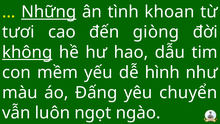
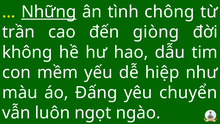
khoan: khoan -> chông (169, 12)
tươi: tươi -> trần (18, 32)
không underline: present -> none (27, 52)
hình: hình -> hiệp (162, 72)
